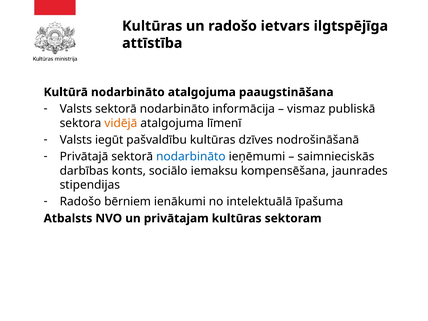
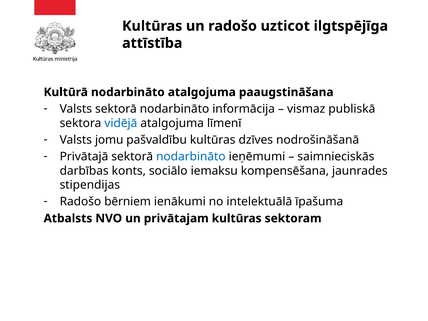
ietvars: ietvars -> uzticot (285, 26)
vidējā colour: orange -> blue (121, 123)
iegūt: iegūt -> jomu (109, 140)
